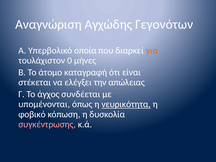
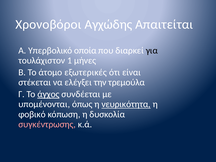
Αναγνώριση: Αναγνώριση -> Χρονοβόροι (48, 24)
Γεγονότων: Γεγονότων -> Απαιτείται (164, 24)
για colour: orange -> black (152, 51)
0: 0 -> 1 (70, 61)
καταγραφή: καταγραφή -> εξωτερικές (86, 72)
απώλειας: απώλειας -> τρεμούλα (127, 82)
άγχος underline: none -> present (48, 94)
